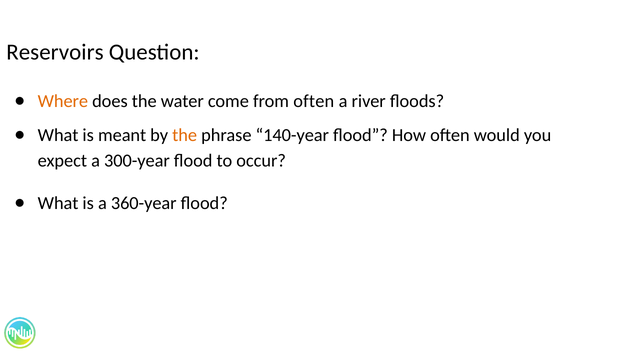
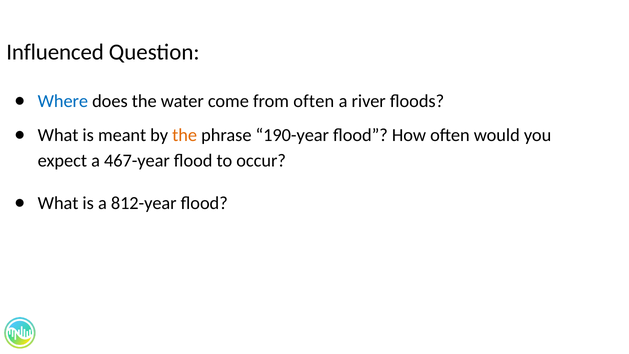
Reservoirs: Reservoirs -> Influenced (55, 52)
Where colour: orange -> blue (63, 101)
140-year: 140-year -> 190-year (292, 135)
300-year: 300-year -> 467-year (137, 160)
360-year: 360-year -> 812-year (144, 203)
